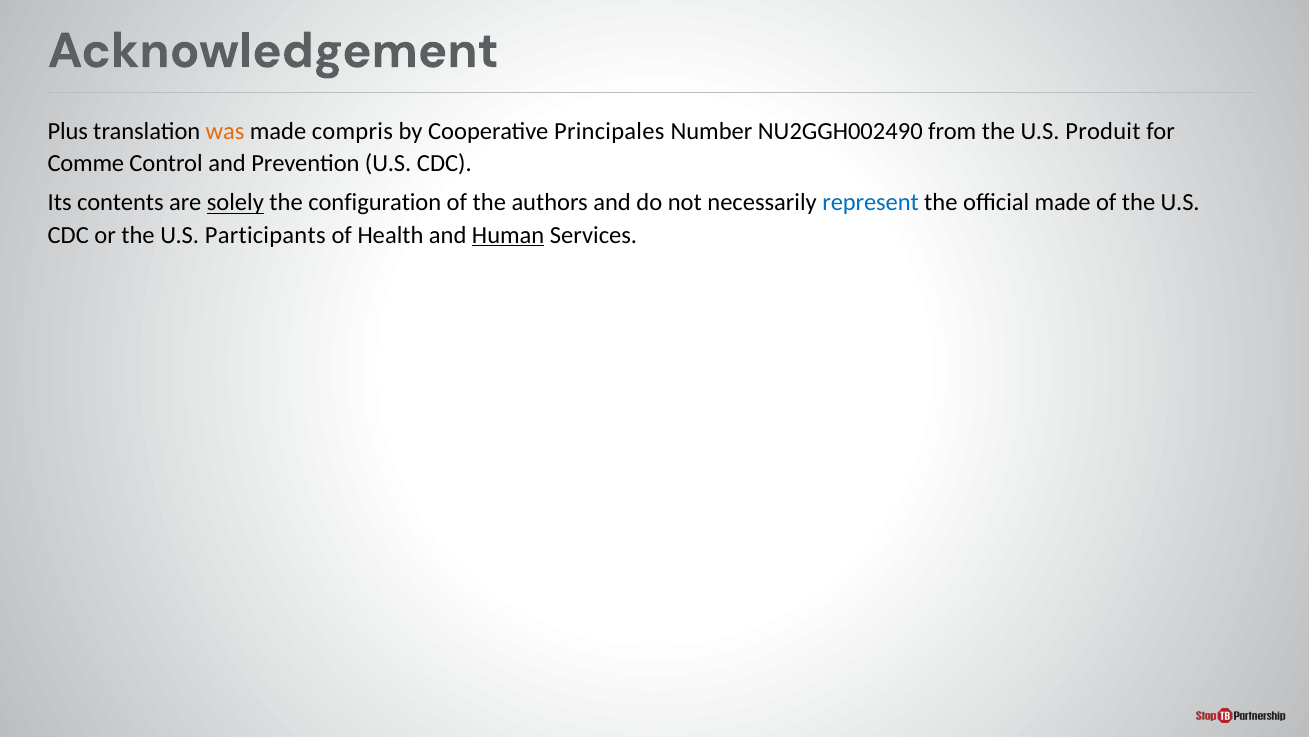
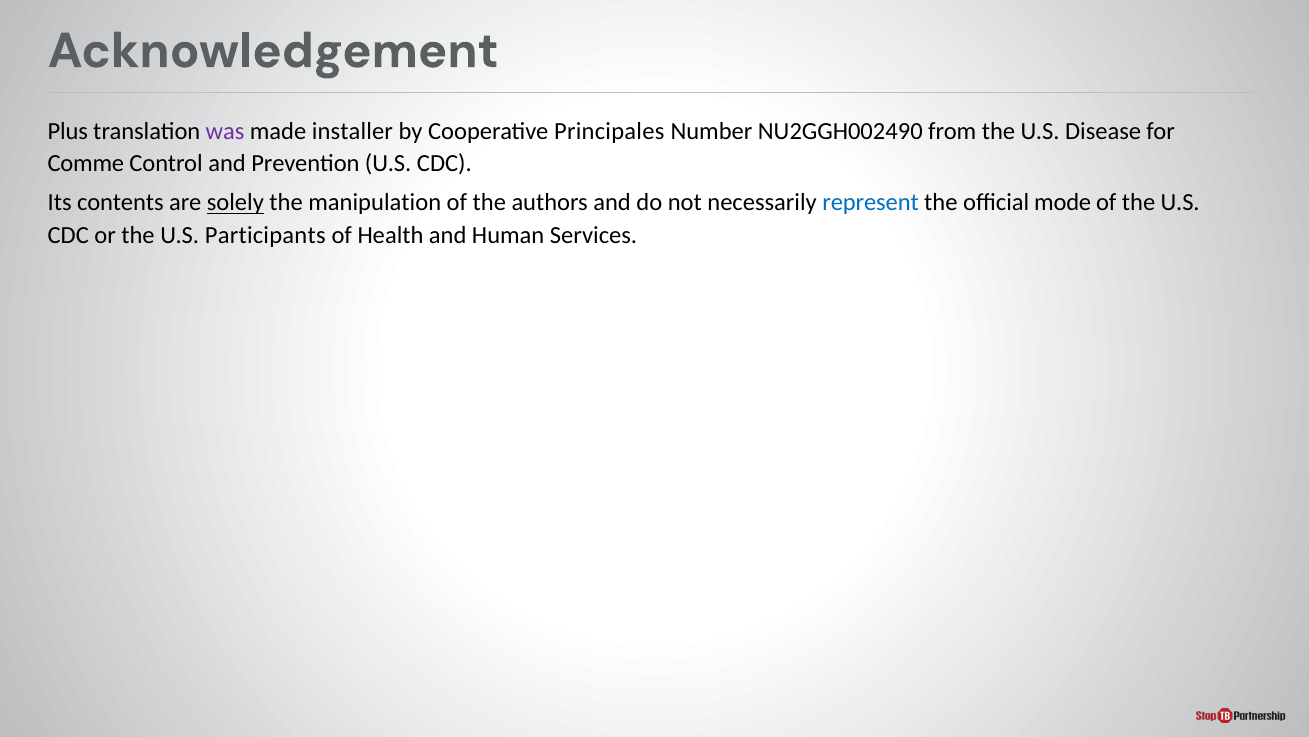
was colour: orange -> purple (225, 131)
compris: compris -> installer (352, 131)
Produit: Produit -> Disease (1103, 131)
configuration: configuration -> manipulation (375, 203)
official made: made -> mode (1063, 203)
Human underline: present -> none (508, 235)
